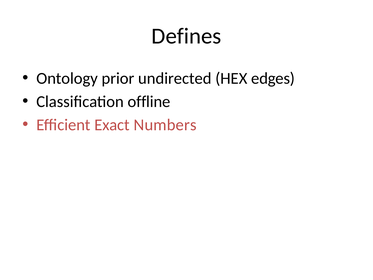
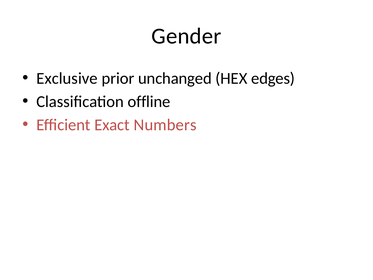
Defines: Defines -> Gender (186, 36)
Ontology: Ontology -> Exclusive (67, 78)
undirected: undirected -> unchanged (175, 78)
